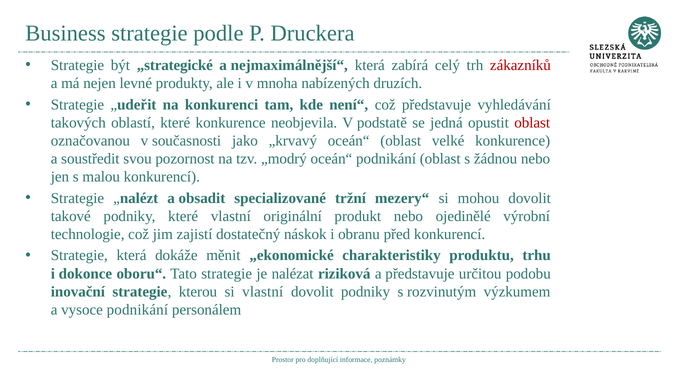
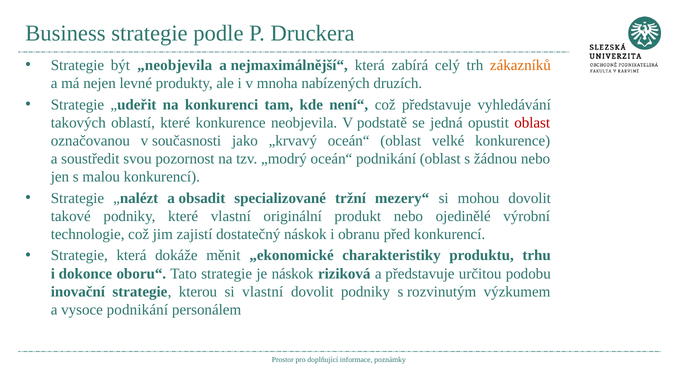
„strategické: „strategické -> „neobjevila (175, 65)
zákazníků colour: red -> orange (520, 65)
je nalézat: nalézat -> náskok (293, 273)
